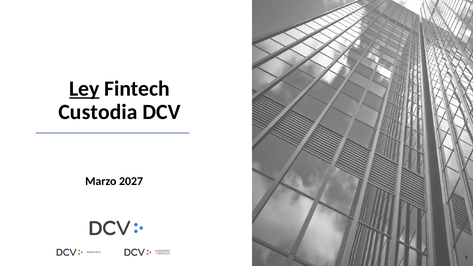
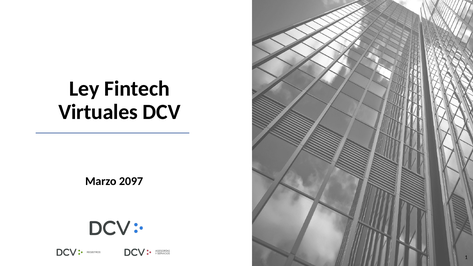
Ley underline: present -> none (84, 89)
Custodia: Custodia -> Virtuales (98, 112)
2027: 2027 -> 2097 (131, 181)
